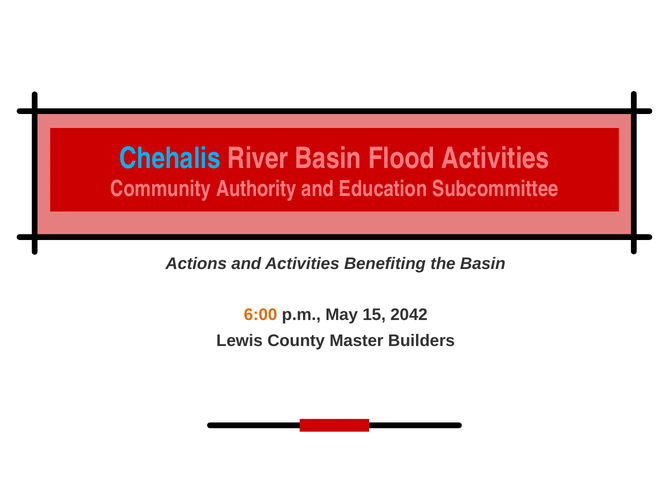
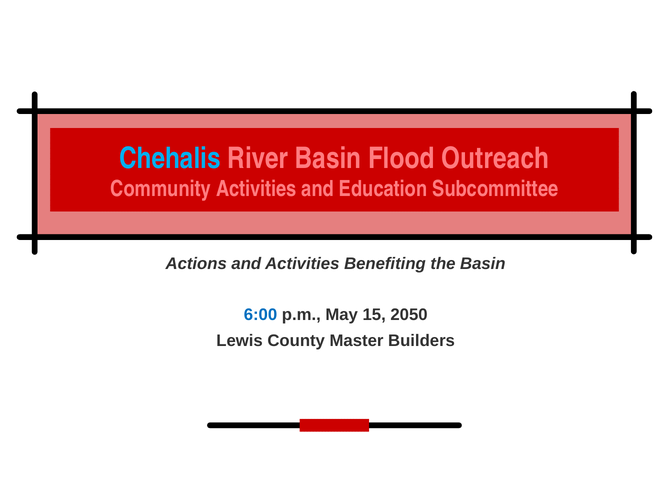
Flood Activities: Activities -> Outreach (495, 159)
Community Authority: Authority -> Activities (256, 189)
6:00 colour: orange -> blue (260, 315)
2042: 2042 -> 2050 (409, 315)
